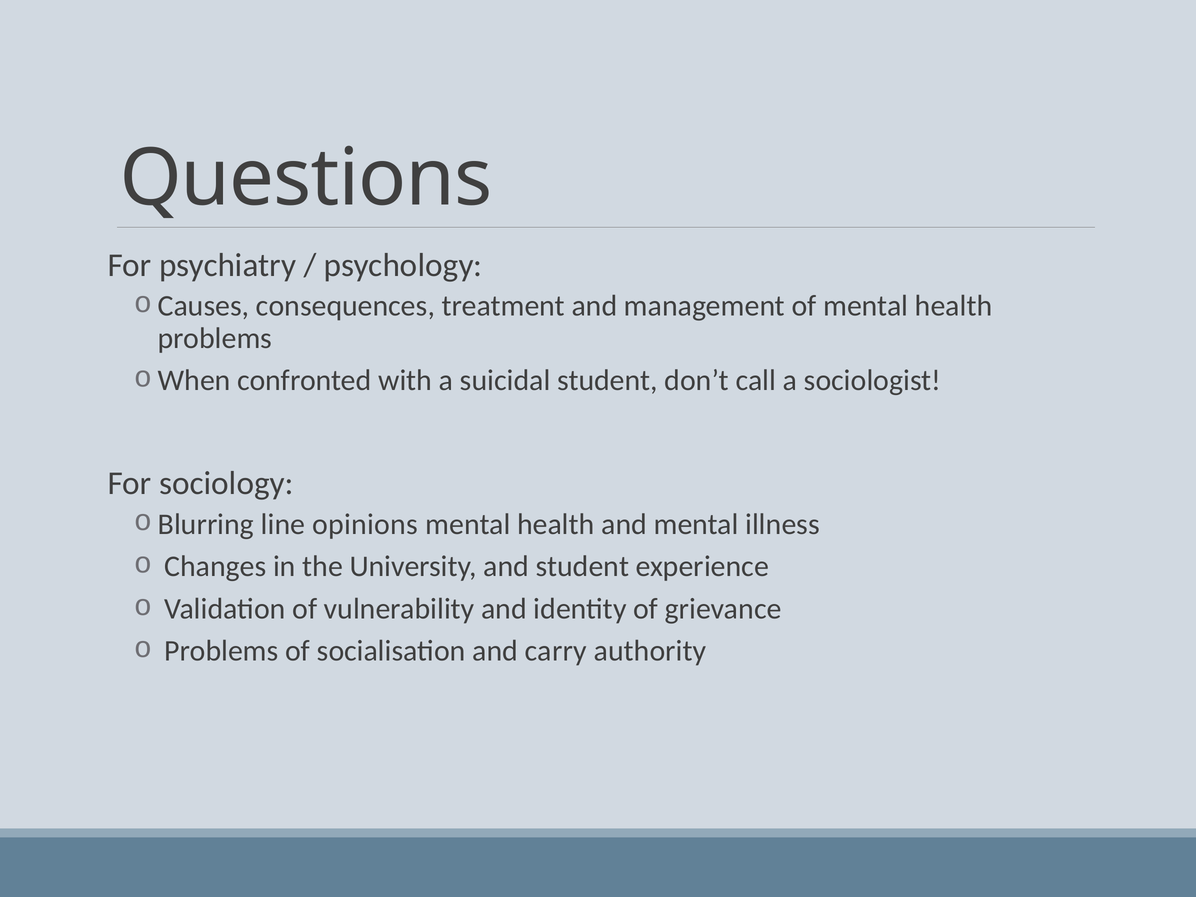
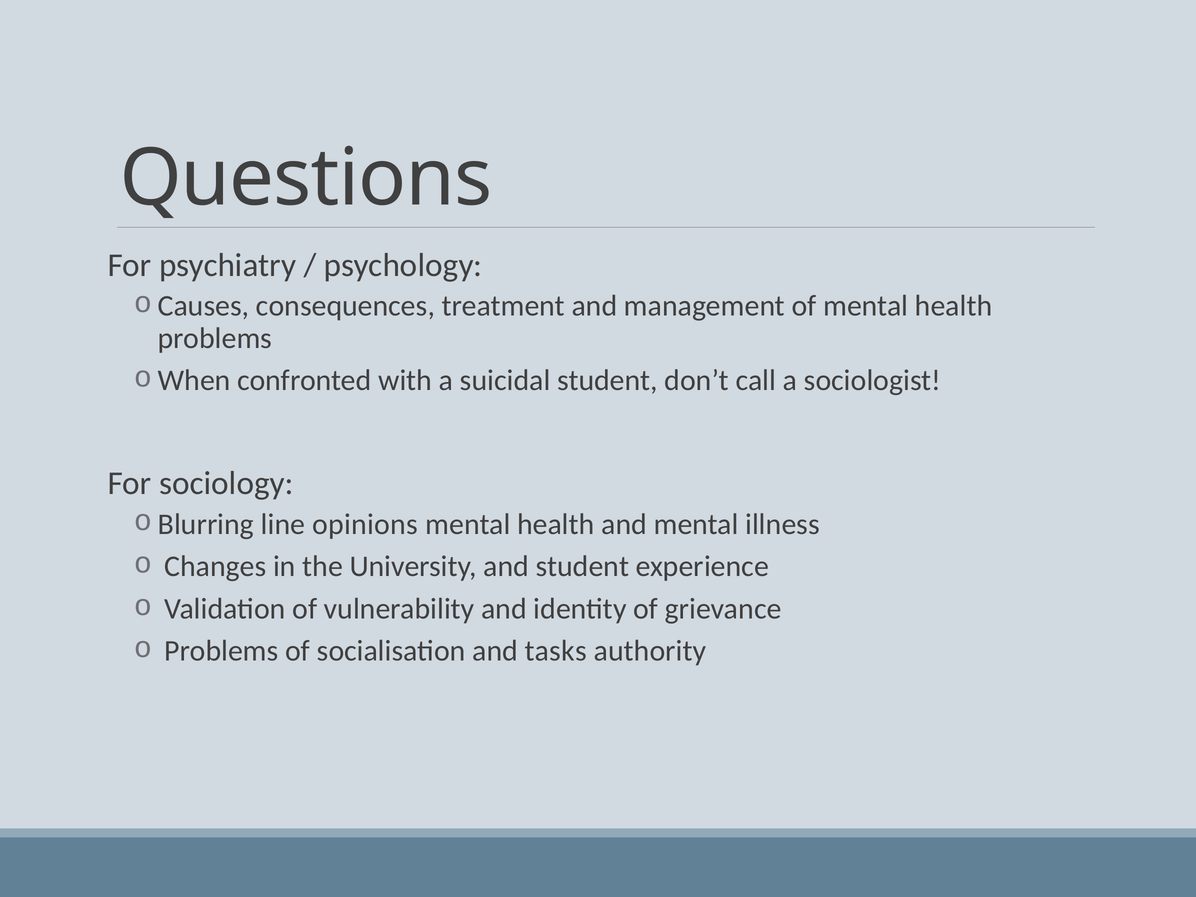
carry: carry -> tasks (556, 651)
